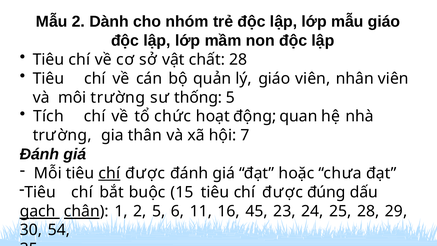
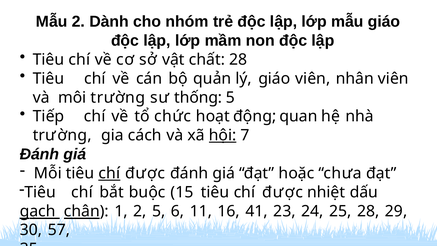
Tích: Tích -> Tiếp (49, 116)
thân: thân -> cách (145, 135)
hội underline: none -> present (223, 135)
đúng: đúng -> nhiệt (326, 192)
45: 45 -> 41 (257, 211)
54: 54 -> 57 (59, 230)
